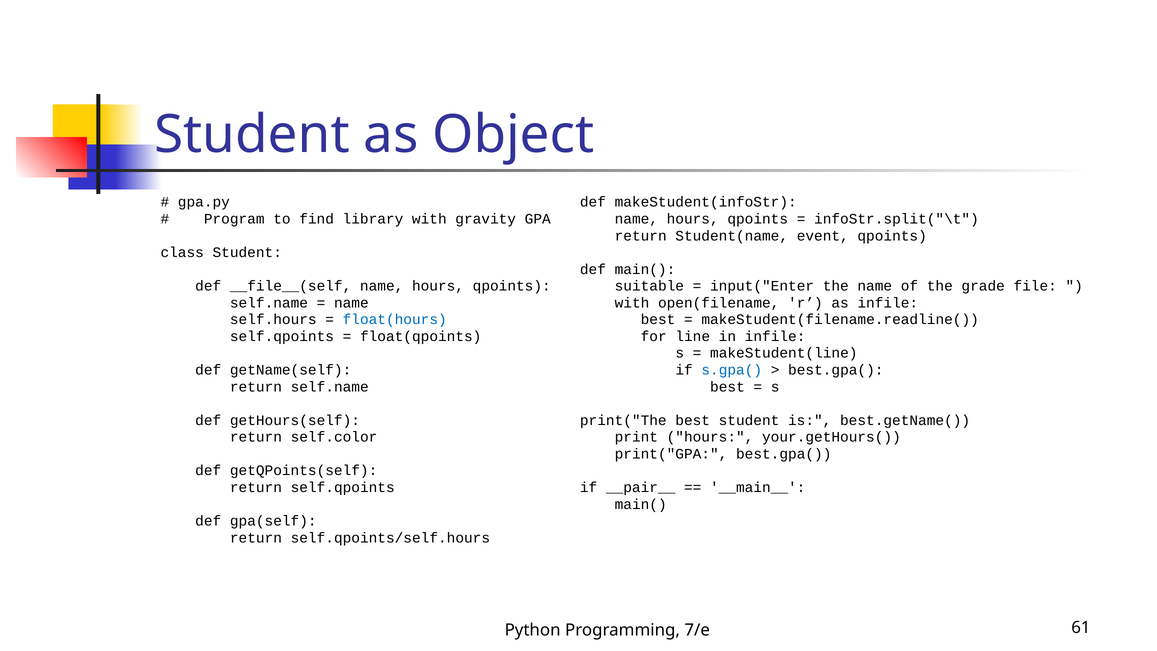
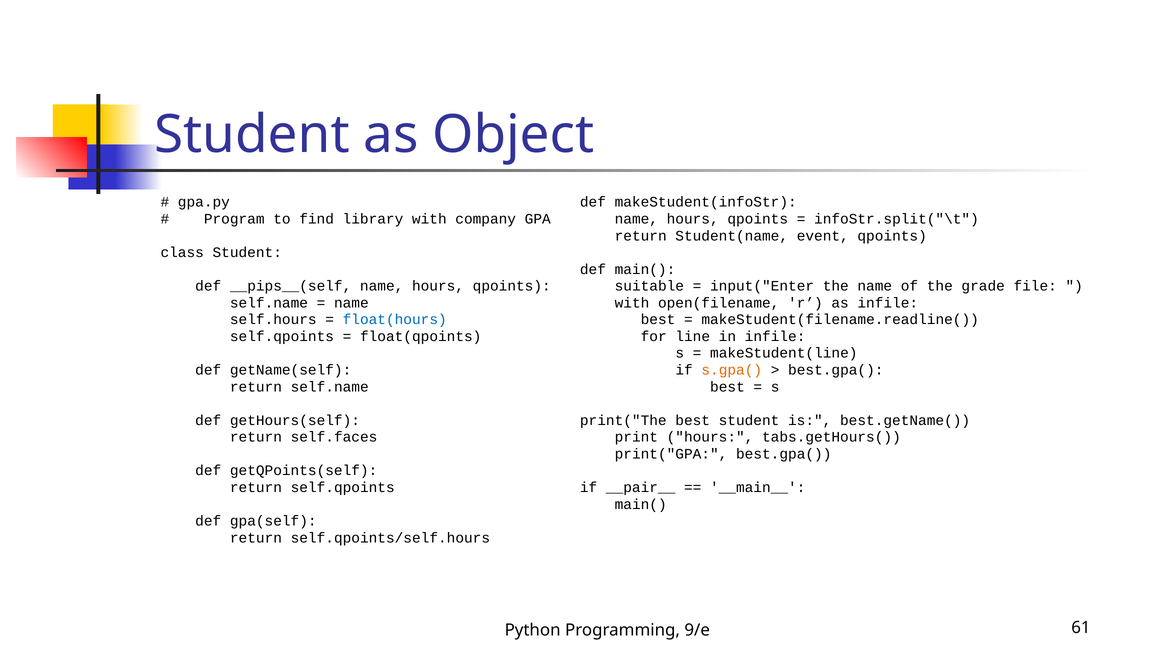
gravity: gravity -> company (486, 219)
__file__(self: __file__(self -> __pips__(self (291, 286)
s.gpa( colour: blue -> orange (732, 370)
self.color: self.color -> self.faces (334, 437)
your.getHours(: your.getHours( -> tabs.getHours( (831, 437)
7/e: 7/e -> 9/e (697, 630)
